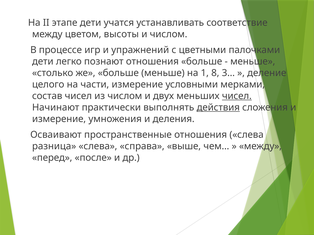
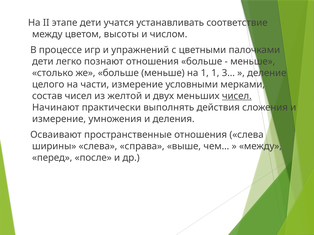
1 8: 8 -> 1 (215, 73)
из числом: числом -> желтой (125, 96)
действия underline: present -> none (218, 108)
разница: разница -> ширины (54, 147)
